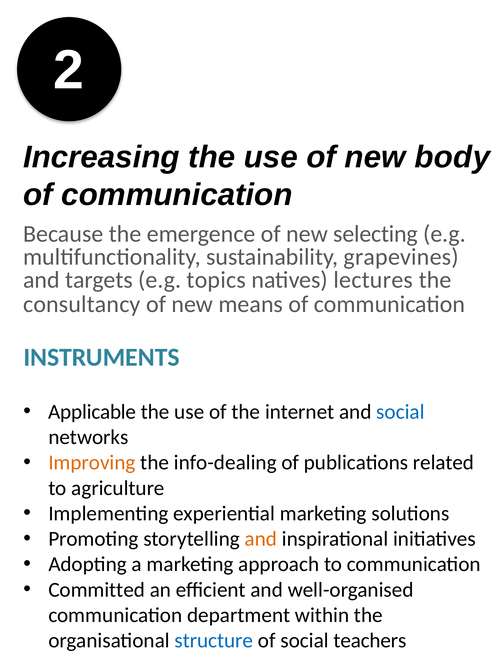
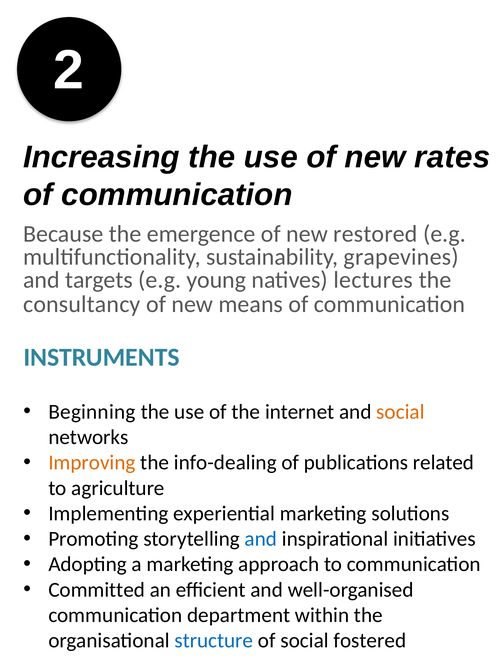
body: body -> rates (452, 157)
selecting: selecting -> restored (375, 234)
topics: topics -> young (216, 280)
Applicable: Applicable -> Beginning (92, 412)
social colour: blue -> orange (400, 412)
and colour: orange -> blue (261, 539)
teachers: teachers -> fostered (370, 641)
